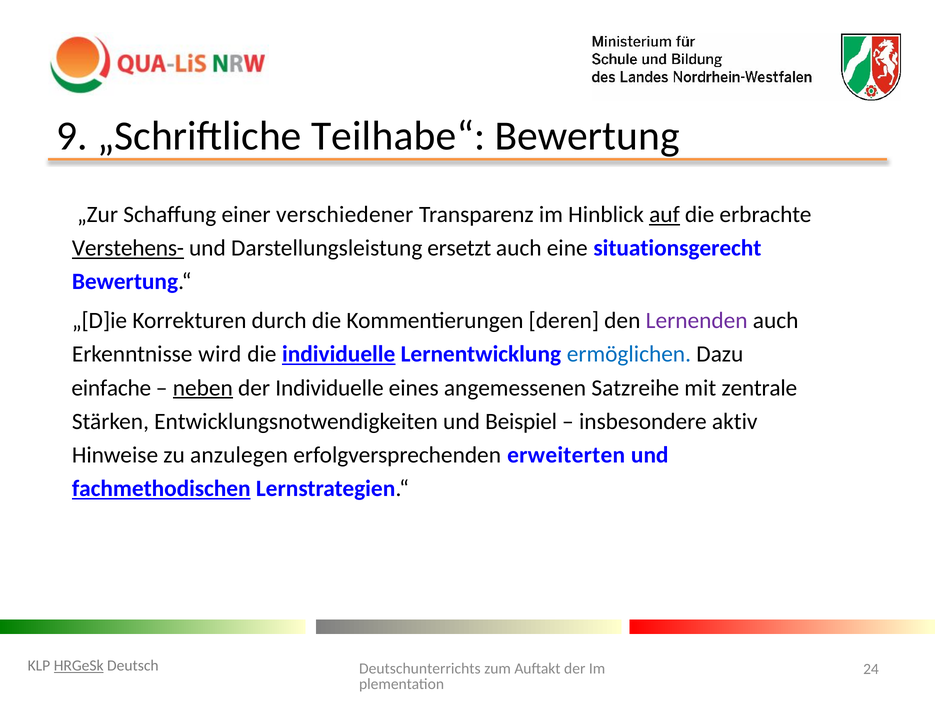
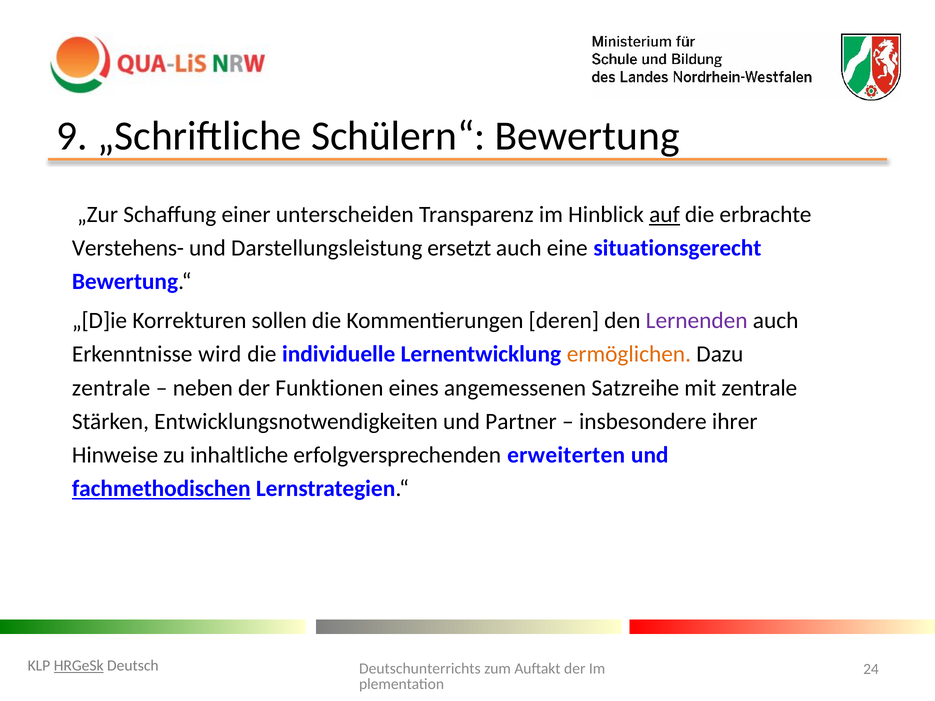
Teilhabe“: Teilhabe“ -> Schülern“ (398, 136)
verschiedener: verschiedener -> unterscheiden (345, 215)
Verstehens- underline: present -> none (128, 248)
durch: durch -> sollen (279, 321)
individuelle underline: present -> none (339, 354)
ermöglichen colour: blue -> orange (629, 354)
einfache: einfache -> zentrale (111, 388)
neben underline: present -> none (203, 388)
der Individuelle: Individuelle -> Funktionen (329, 388)
Beispiel: Beispiel -> Partner (521, 422)
aktiv: aktiv -> ihrer (735, 422)
anzulegen: anzulegen -> inhaltliche (239, 455)
